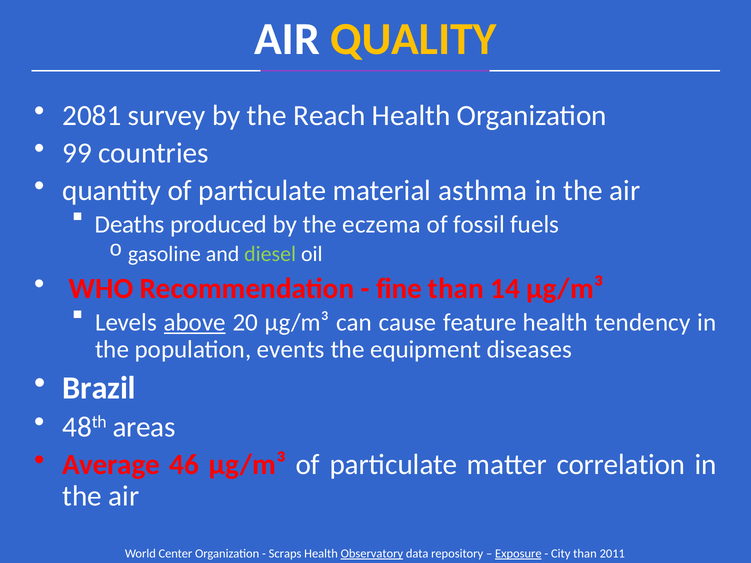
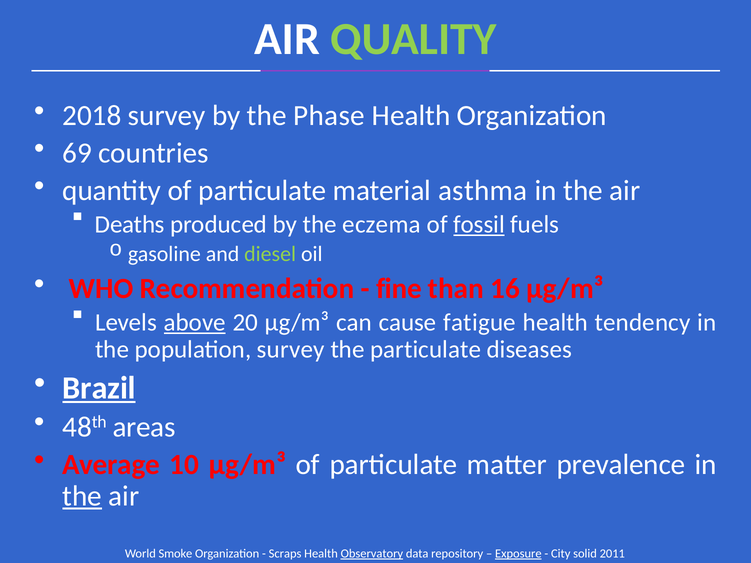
QUALITY colour: yellow -> light green (413, 39)
2081: 2081 -> 2018 (92, 116)
Reach: Reach -> Phase (329, 116)
99: 99 -> 69 (77, 153)
fossil underline: none -> present (479, 225)
14: 14 -> 16 (505, 289)
feature: feature -> fatigue (480, 323)
population events: events -> survey (291, 350)
the equipment: equipment -> particulate (426, 350)
Brazil underline: none -> present (99, 388)
46: 46 -> 10 (184, 465)
correlation: correlation -> prevalence (621, 465)
the underline: none -> present (82, 496)
Center: Center -> Smoke (175, 554)
City than: than -> solid (585, 554)
